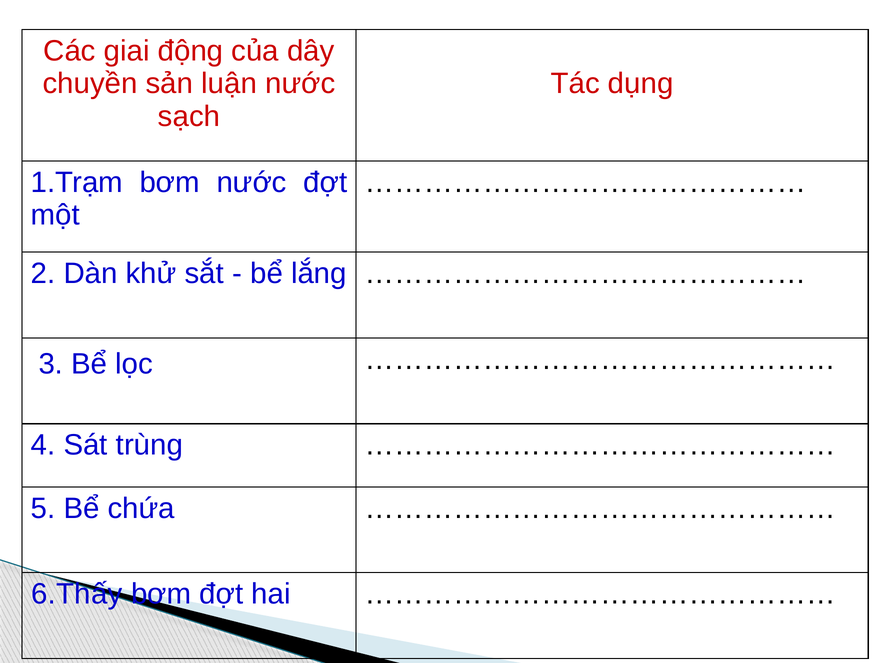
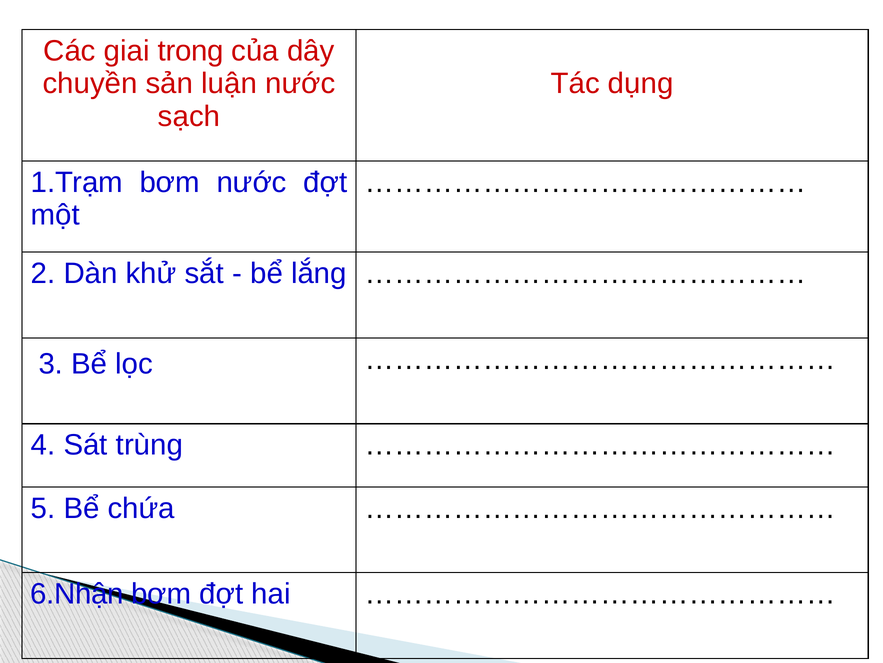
động: động -> trong (191, 51)
6.Thấy: 6.Thấy -> 6.Nhận (77, 593)
